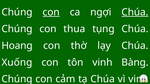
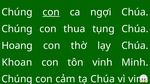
Chúa underline: present -> none (135, 12)
Xuống: Xuống -> Khoan (17, 63)
Bàng: Bàng -> Minh (135, 63)
